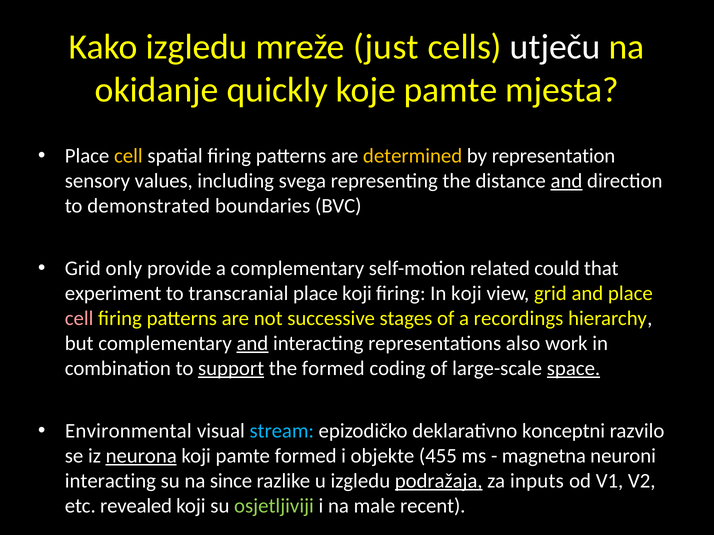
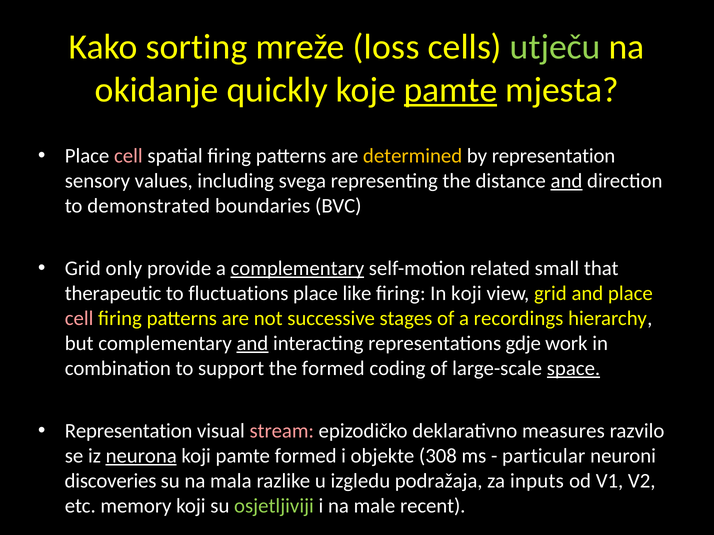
Kako izgledu: izgledu -> sorting (197, 47)
just: just -> loss (386, 47)
utječu colour: white -> light green (555, 47)
pamte underline: none -> present (451, 90)
cell colour: yellow -> pink (128, 156)
complementary underline: none -> present (297, 269)
could: could -> small (557, 269)
experiment: experiment -> therapeutic (113, 294)
transcranial: transcranial -> fluctuations (238, 294)
place koji: koji -> like (357, 294)
also: also -> gdje (523, 344)
support underline: present -> none (231, 369)
Environmental: Environmental -> Representation (129, 431)
stream colour: light blue -> pink (282, 431)
konceptni: konceptni -> measures (563, 431)
455: 455 -> 308 (438, 456)
magnetna: magnetna -> particular (544, 456)
interacting: interacting -> discoveries (111, 481)
since: since -> mala (231, 481)
podražaja underline: present -> none (439, 481)
revealed: revealed -> memory (136, 506)
